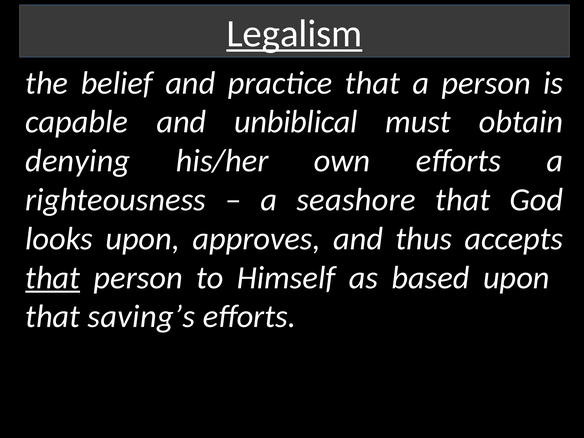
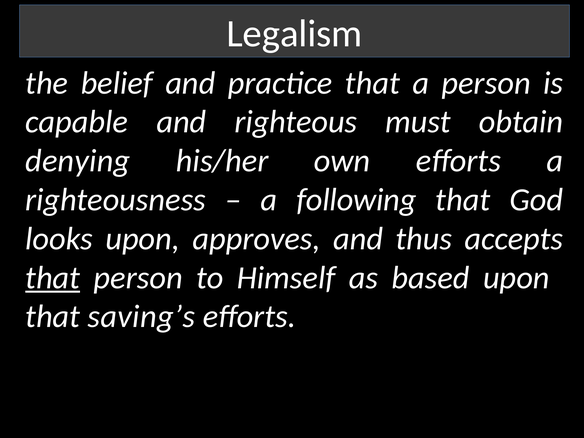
Legalism underline: present -> none (294, 34)
unbiblical: unbiblical -> righteous (296, 122)
seashore: seashore -> following (356, 200)
